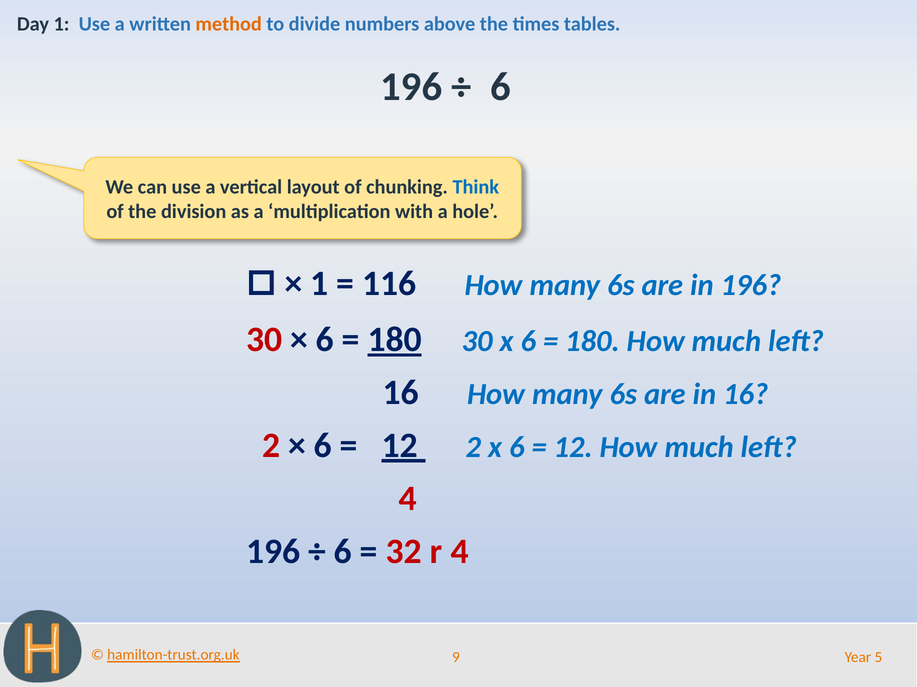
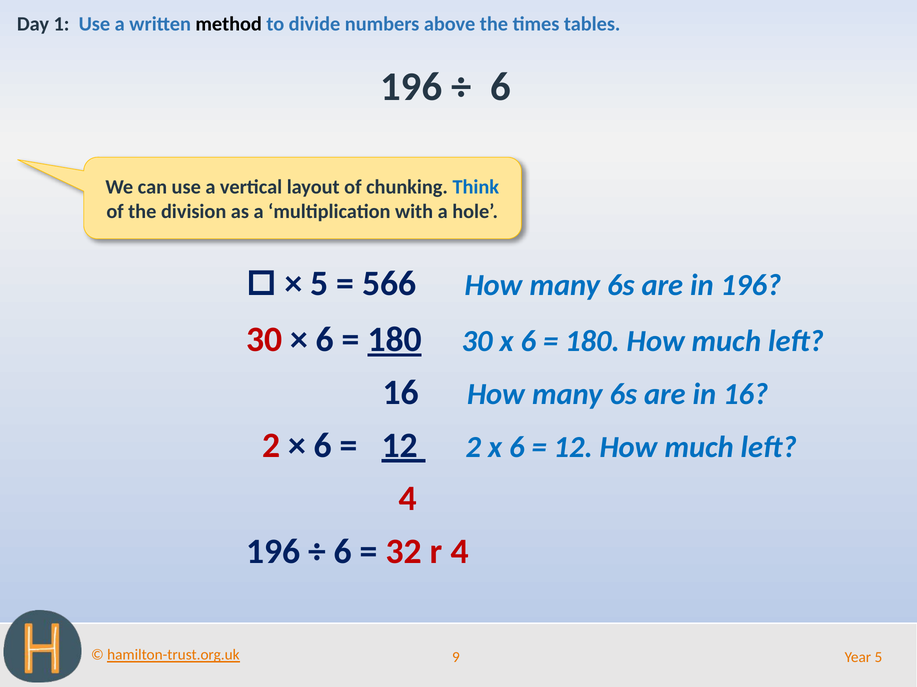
method colour: orange -> black (229, 24)
1: 1 -> 5 (319, 284)
116: 116 -> 566 (389, 284)
